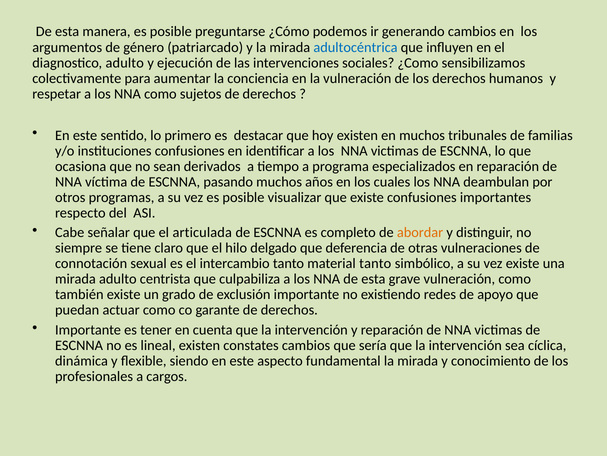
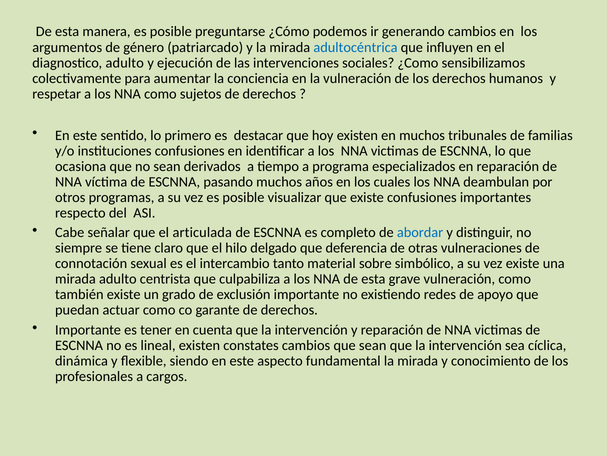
abordar colour: orange -> blue (420, 232)
material tanto: tanto -> sobre (375, 263)
que sería: sería -> sean (373, 345)
